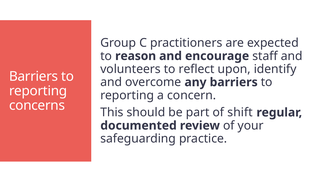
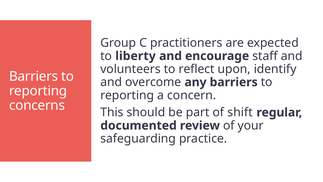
reason: reason -> liberty (136, 56)
